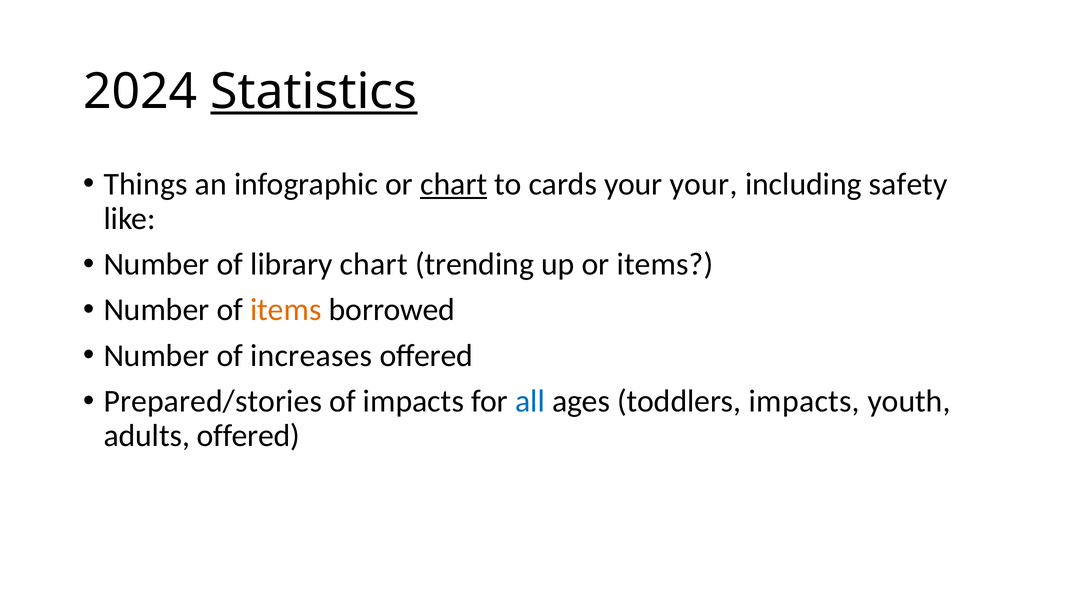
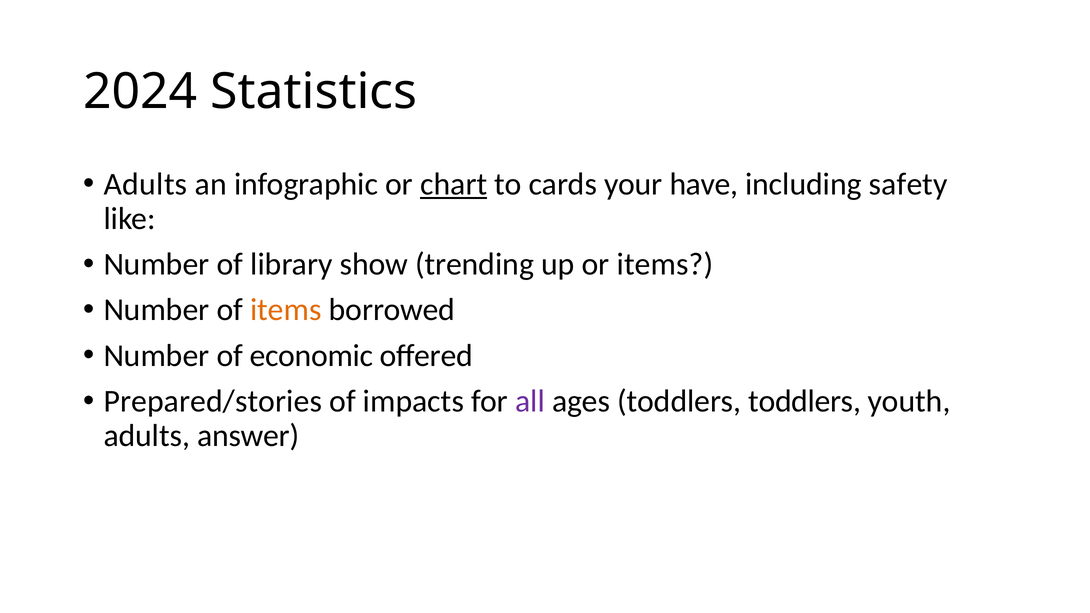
Statistics underline: present -> none (314, 92)
Things: Things -> Adults (146, 184)
your your: your -> have (704, 184)
library chart: chart -> show (374, 264)
increases: increases -> economic (312, 356)
all colour: blue -> purple (530, 401)
toddlers impacts: impacts -> toddlers (805, 401)
adults offered: offered -> answer (248, 436)
